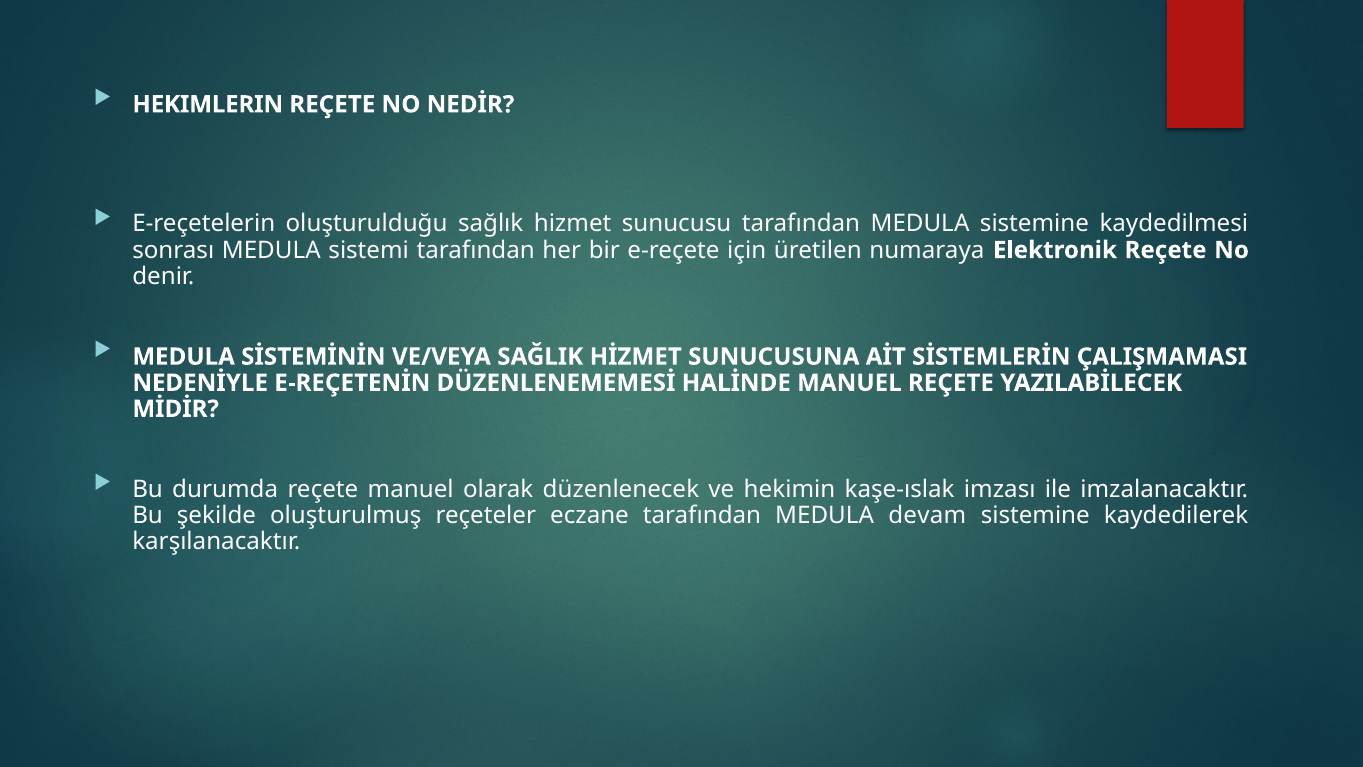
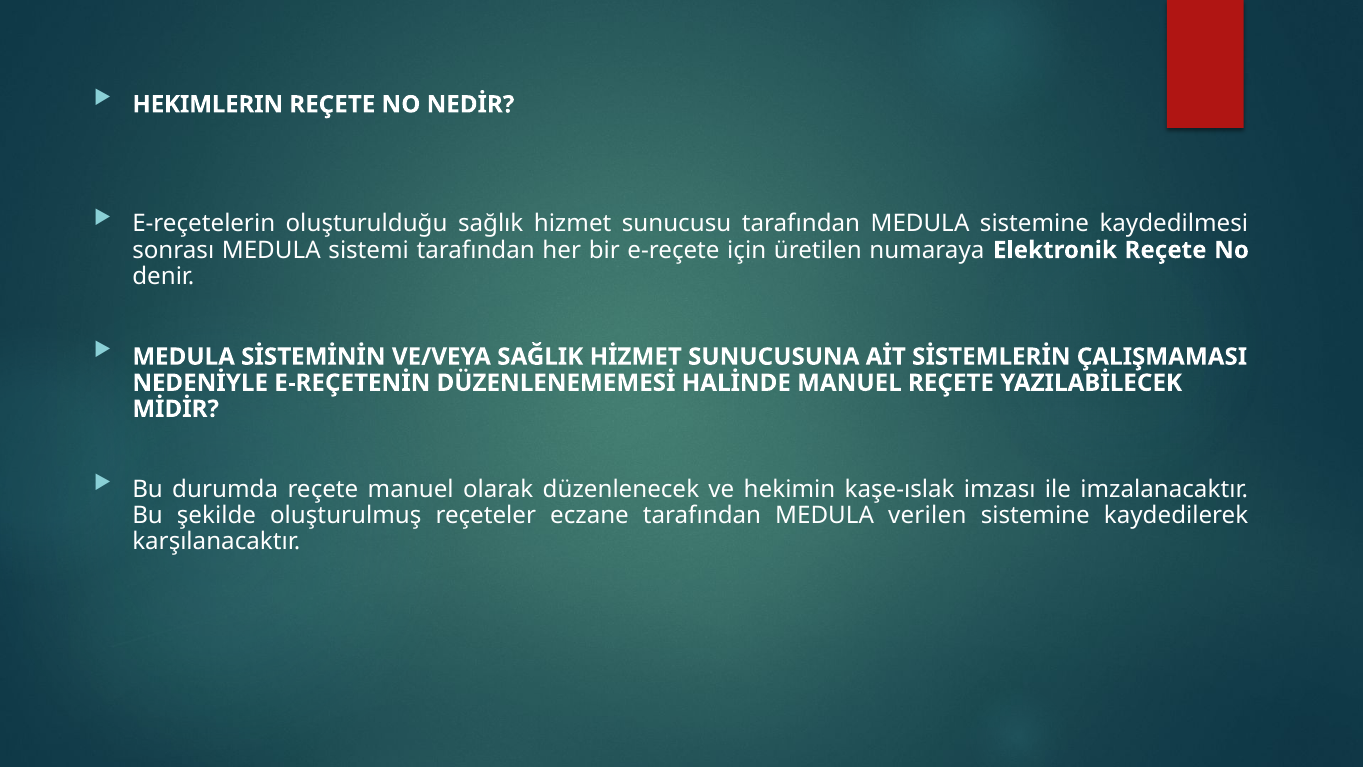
devam: devam -> verilen (927, 515)
